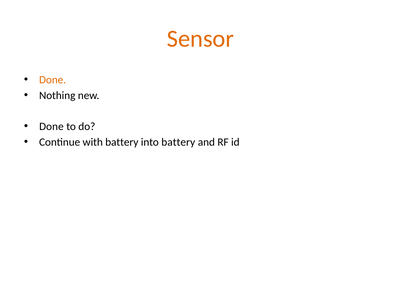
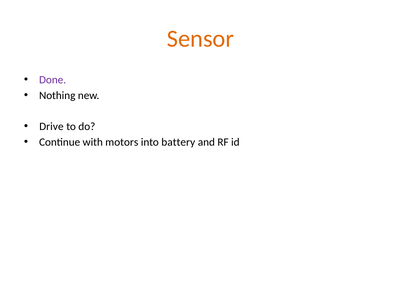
Done colour: orange -> purple (53, 80)
Done: Done -> Drive (51, 127)
with battery: battery -> motors (122, 142)
